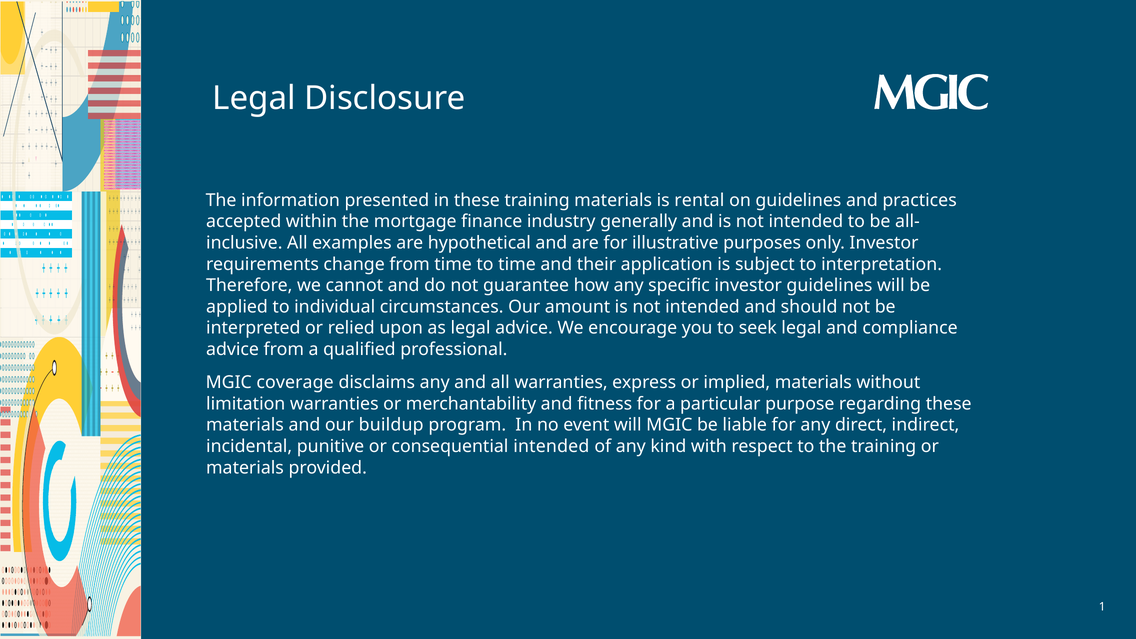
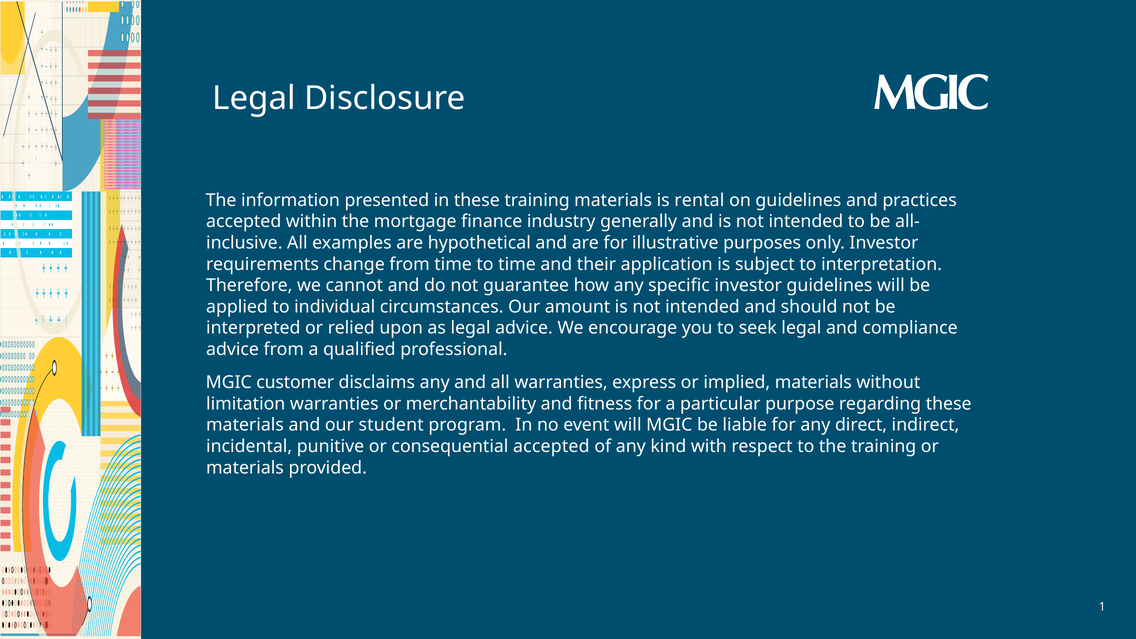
coverage: coverage -> customer (295, 383)
buildup: buildup -> student (391, 425)
consequential intended: intended -> accepted (551, 446)
